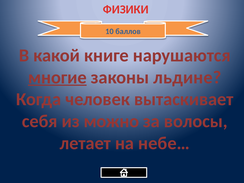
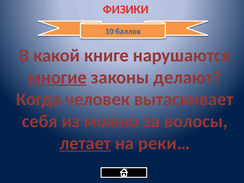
льдине: льдине -> делают (187, 77)
летает underline: none -> present (85, 143)
небе…: небе… -> реки… (164, 143)
